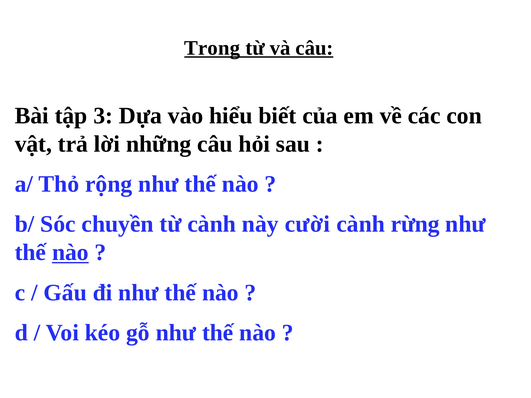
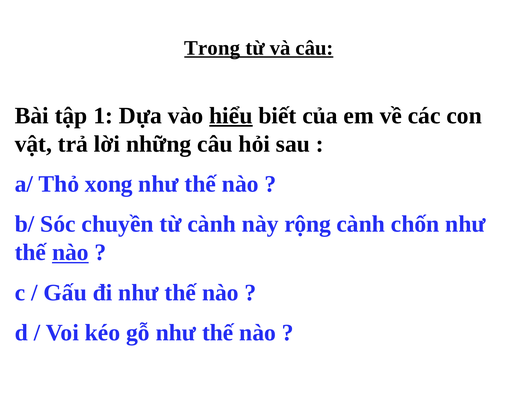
3: 3 -> 1 (103, 116)
hiểu underline: none -> present (231, 116)
rộng: rộng -> xong (109, 184)
cười: cười -> rộng (308, 224)
rừng: rừng -> chốn (415, 224)
